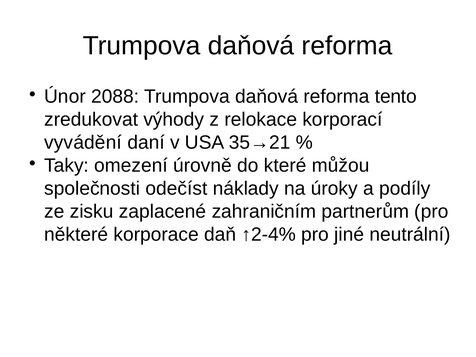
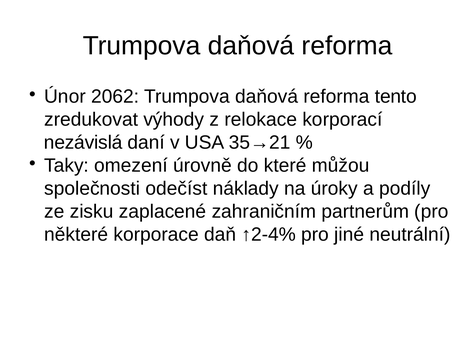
2088: 2088 -> 2062 (115, 96)
vyvádění: vyvádění -> nezávislá (83, 142)
